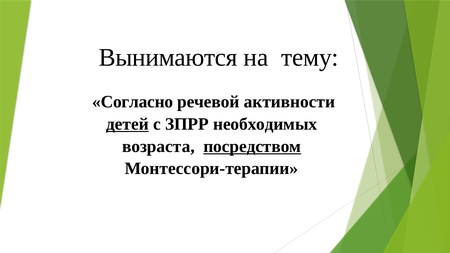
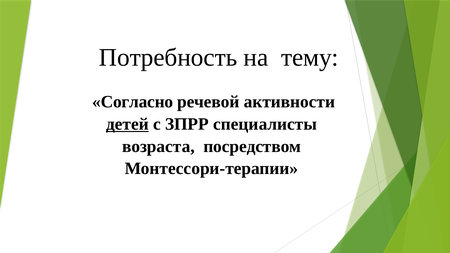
Вынимаются: Вынимаются -> Потребность (168, 57)
необходимых: необходимых -> специалисты (265, 124)
посредством underline: present -> none (252, 146)
